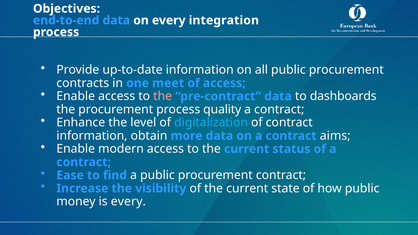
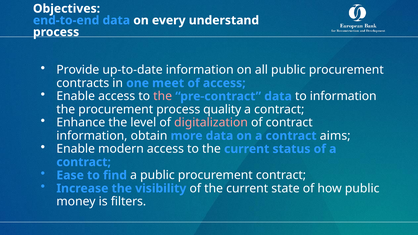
integration: integration -> understand (224, 20)
to dashboards: dashboards -> information (343, 96)
digitalization colour: light blue -> pink (211, 123)
is every: every -> filters (128, 202)
